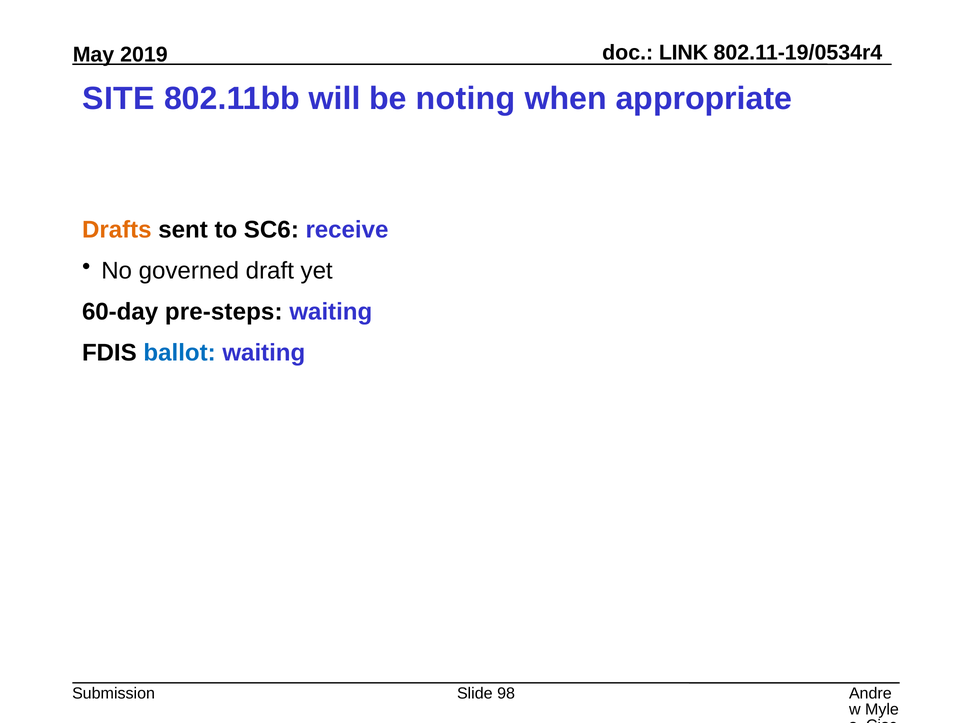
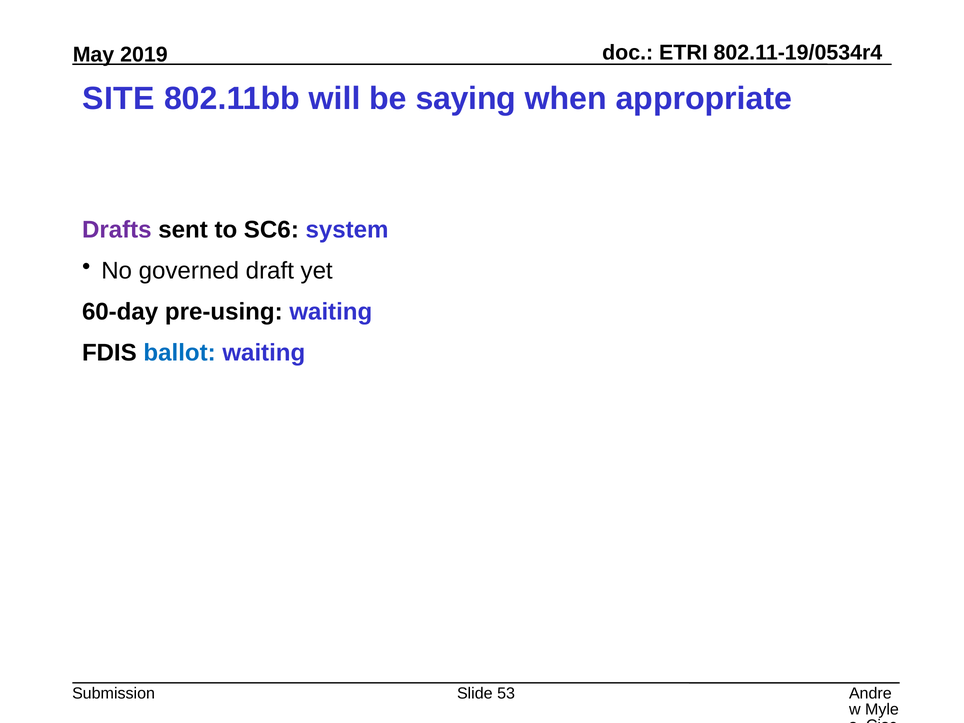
LINK: LINK -> ETRI (683, 53)
noting: noting -> saying (466, 99)
Drafts colour: orange -> purple (117, 230)
receive: receive -> system (347, 230)
pre-steps: pre-steps -> pre-using (224, 312)
98: 98 -> 53 (506, 693)
